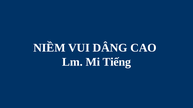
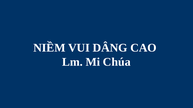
Tiếng: Tiếng -> Chúa (117, 62)
